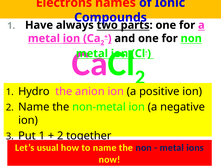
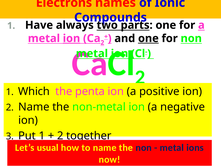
one underline: none -> present (148, 38)
Hydro: Hydro -> Which (34, 91)
anion: anion -> penta (90, 91)
